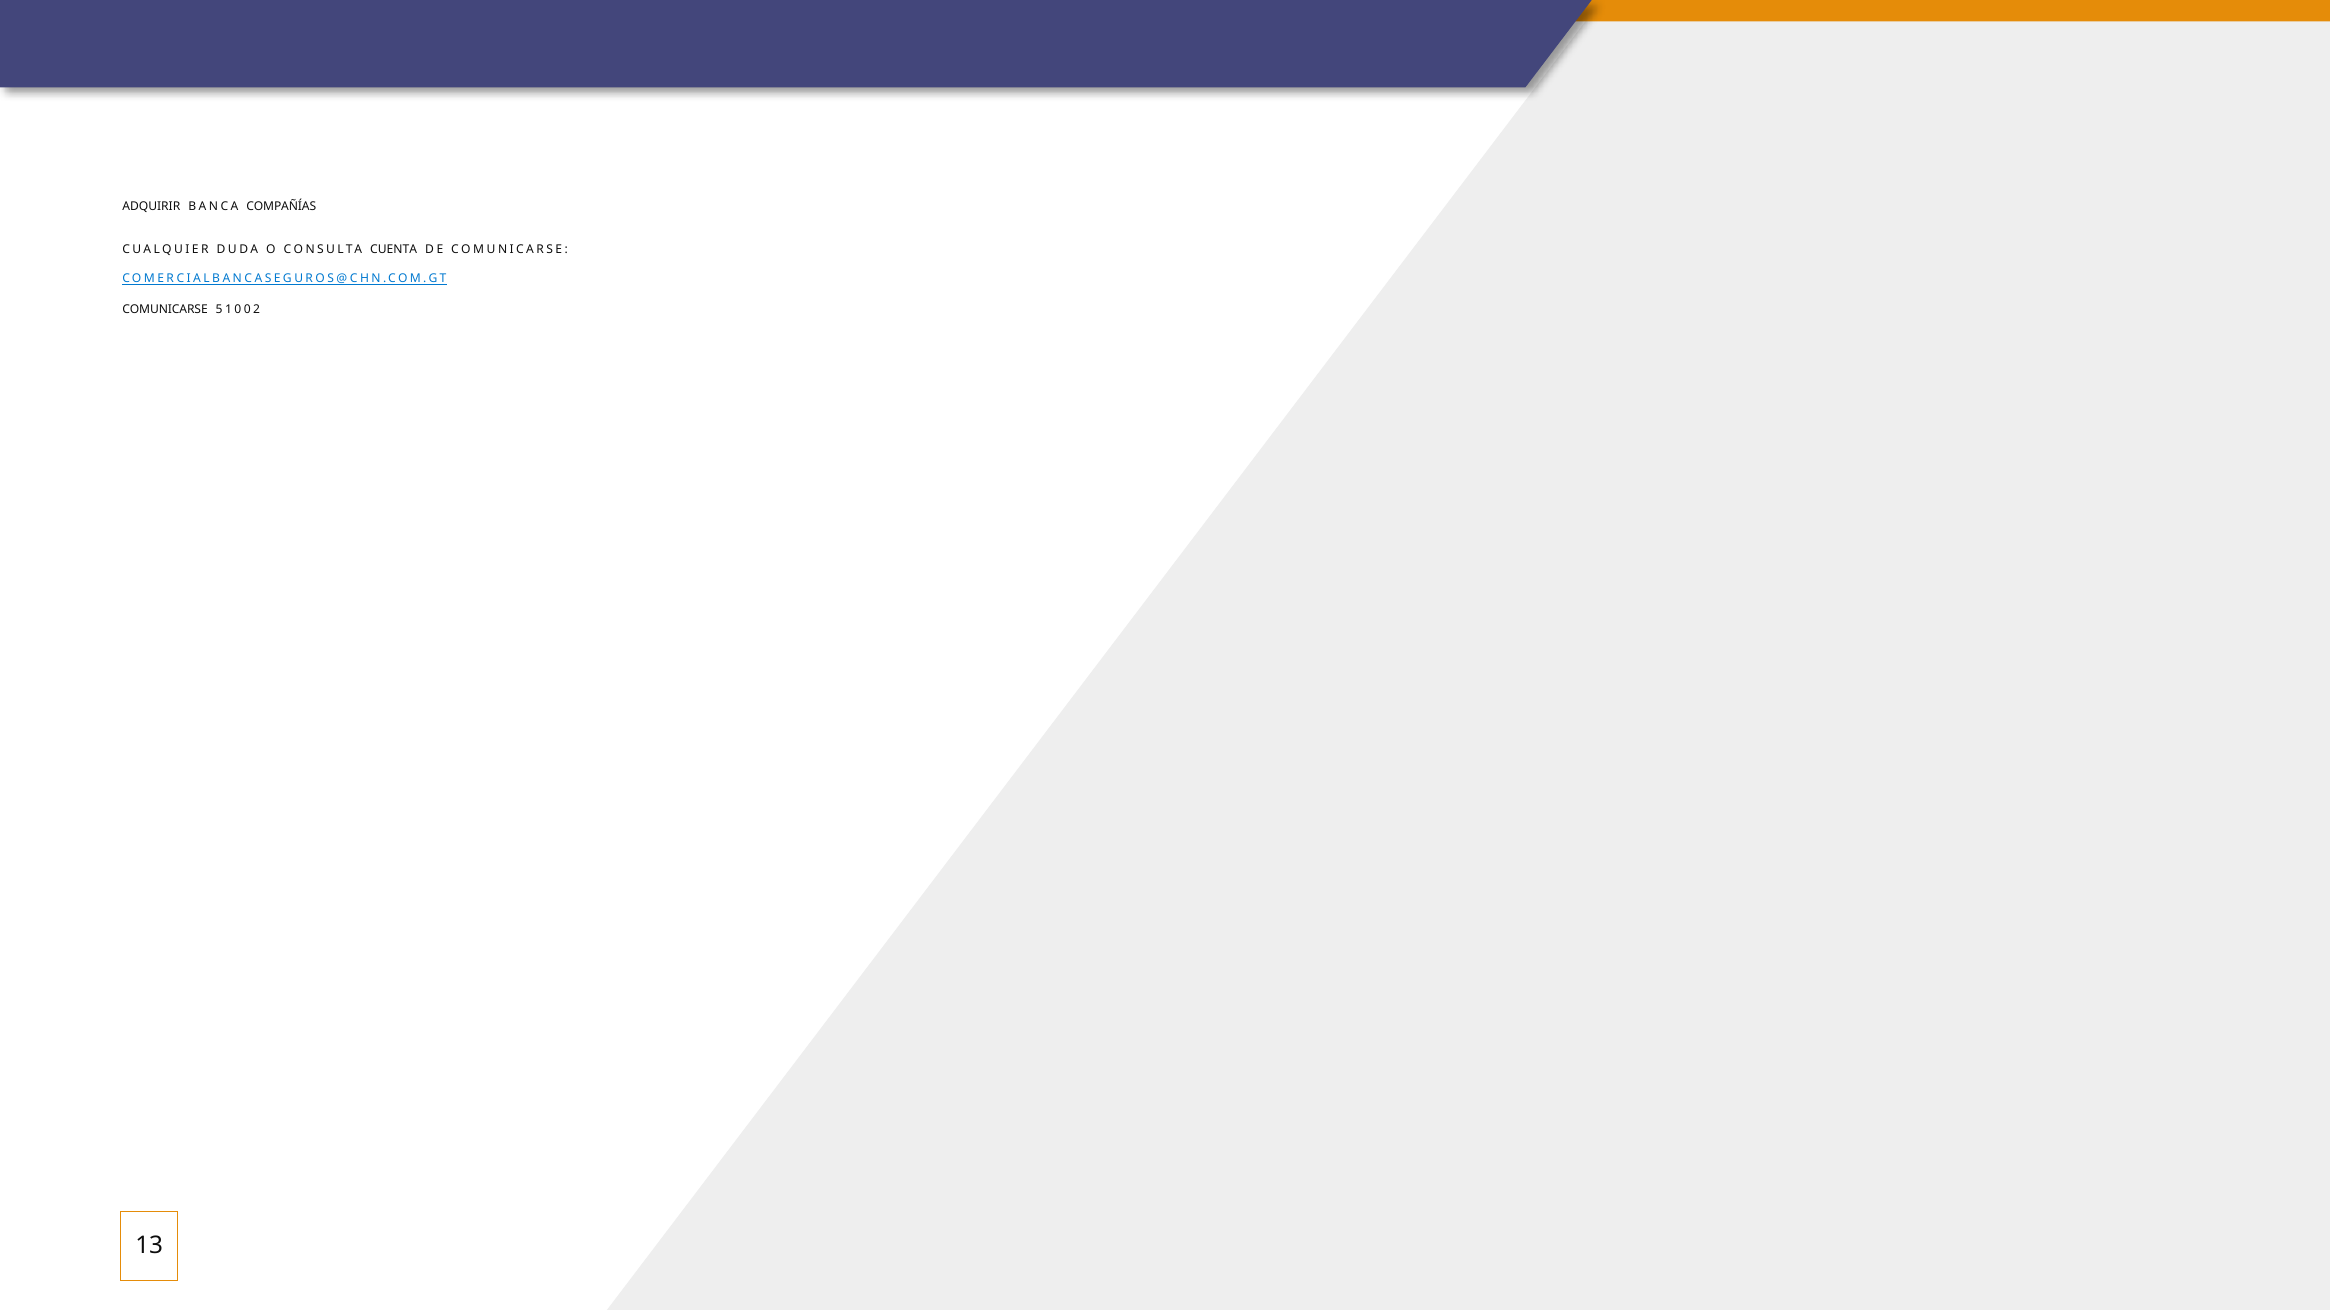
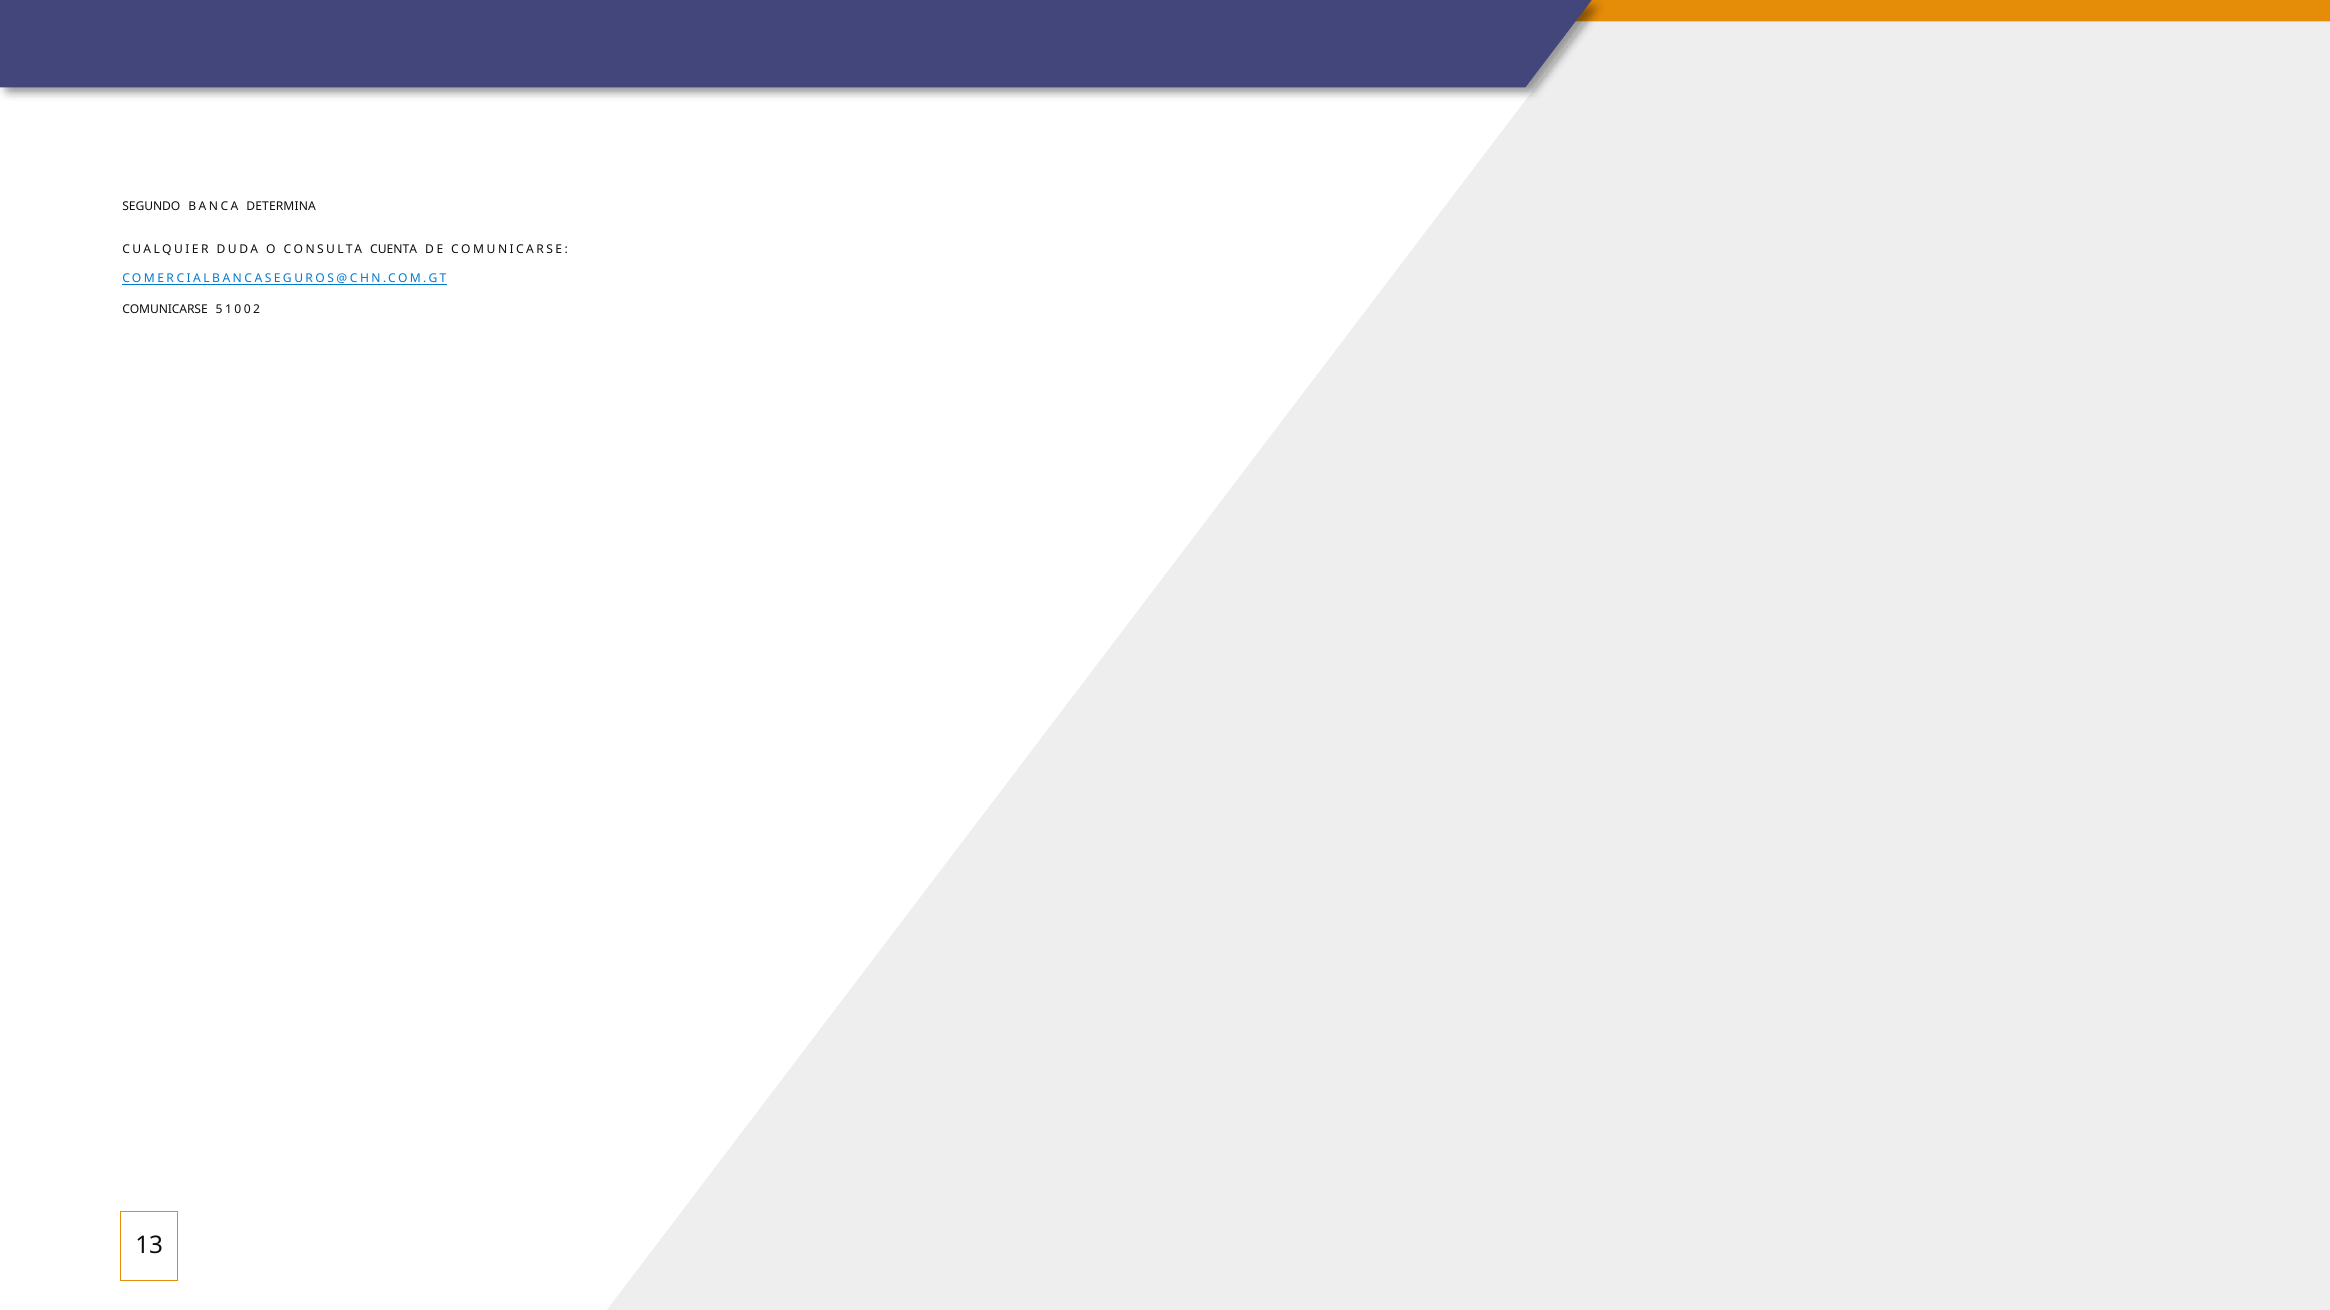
ADQUIRIR: ADQUIRIR -> SEGUNDO (151, 206)
COMPAÑÍAS: COMPAÑÍAS -> DETERMINA (281, 206)
